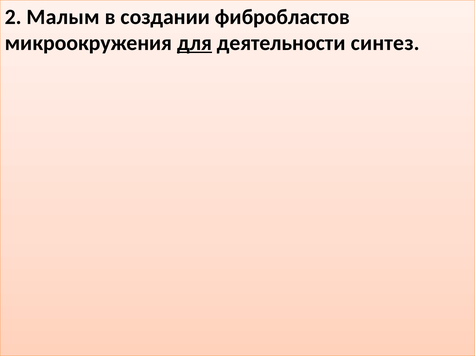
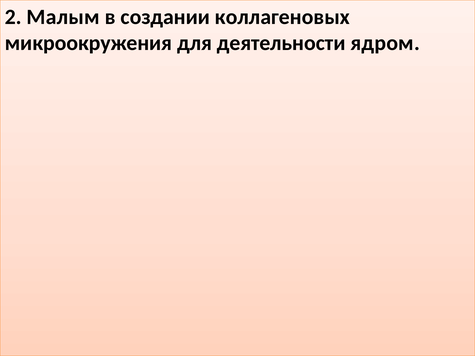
фибробластов: фибробластов -> коллагеновых (282, 17)
для underline: present -> none (195, 43)
синтез: синтез -> ядром (385, 43)
